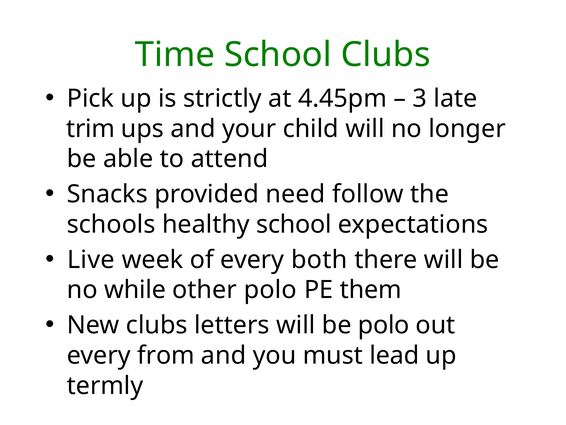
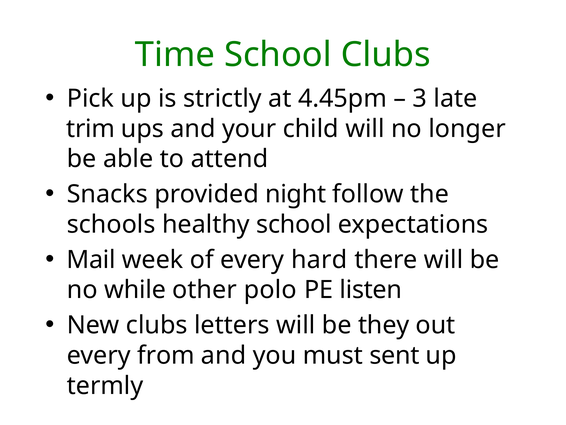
need: need -> night (296, 194)
Live: Live -> Mail (91, 259)
both: both -> hard (319, 259)
them: them -> listen (371, 290)
be polo: polo -> they (384, 325)
lead: lead -> sent (394, 355)
